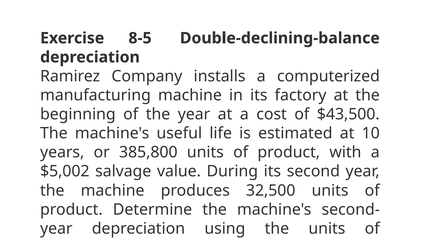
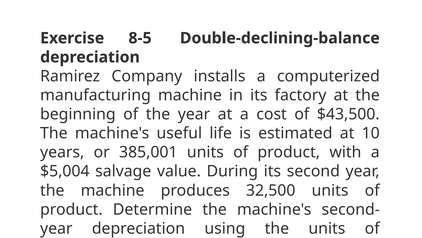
385,800: 385,800 -> 385,001 (148, 152)
$5,002: $5,002 -> $5,004 (65, 171)
